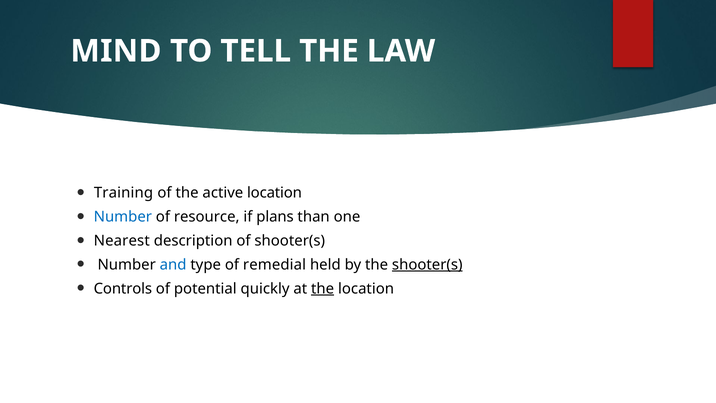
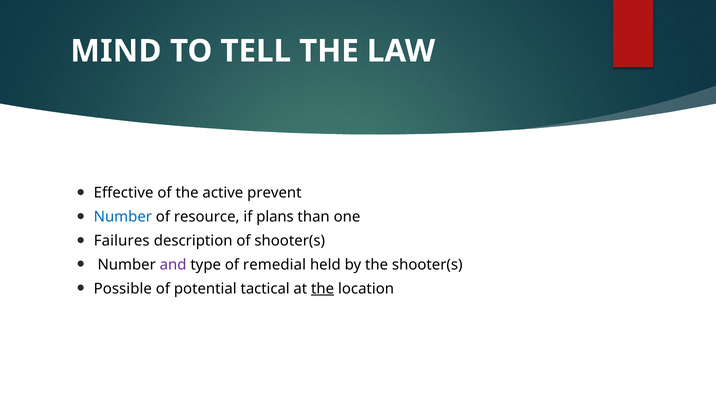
Training: Training -> Effective (124, 193)
active location: location -> prevent (274, 193)
Nearest: Nearest -> Failures (122, 241)
and colour: blue -> purple (173, 265)
shooter(s underline: present -> none (427, 265)
Controls: Controls -> Possible (123, 288)
quickly: quickly -> tactical (265, 288)
